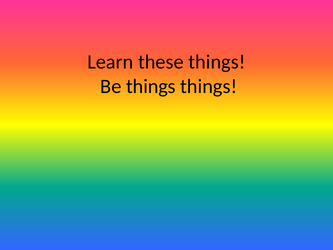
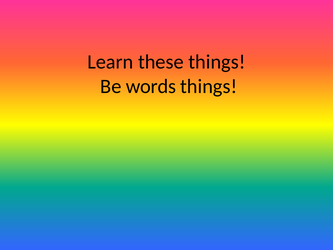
Be things: things -> words (151, 86)
